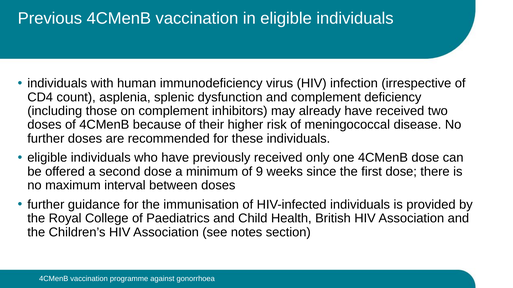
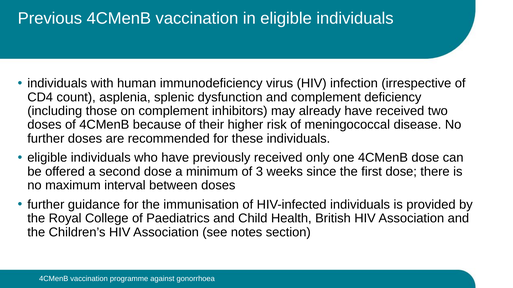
9: 9 -> 3 (259, 172)
